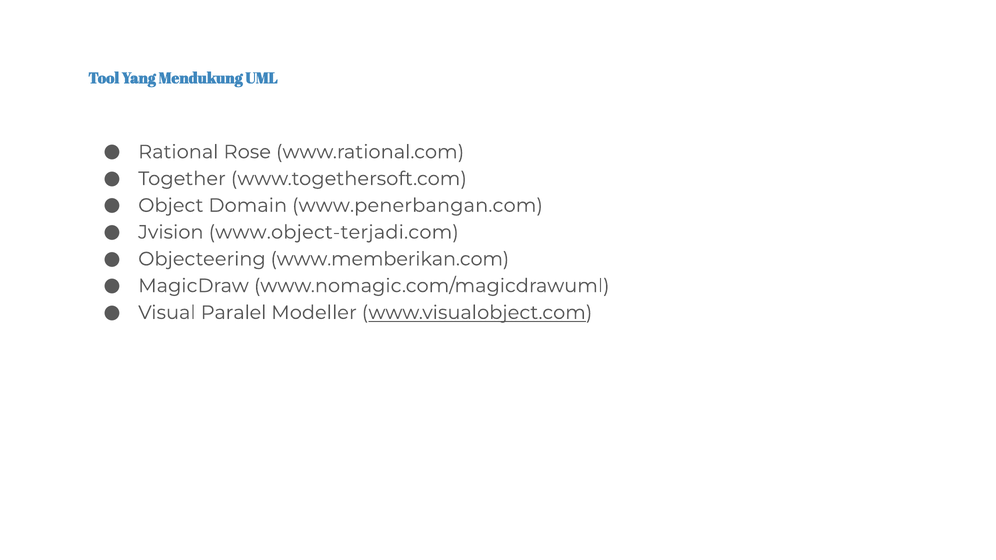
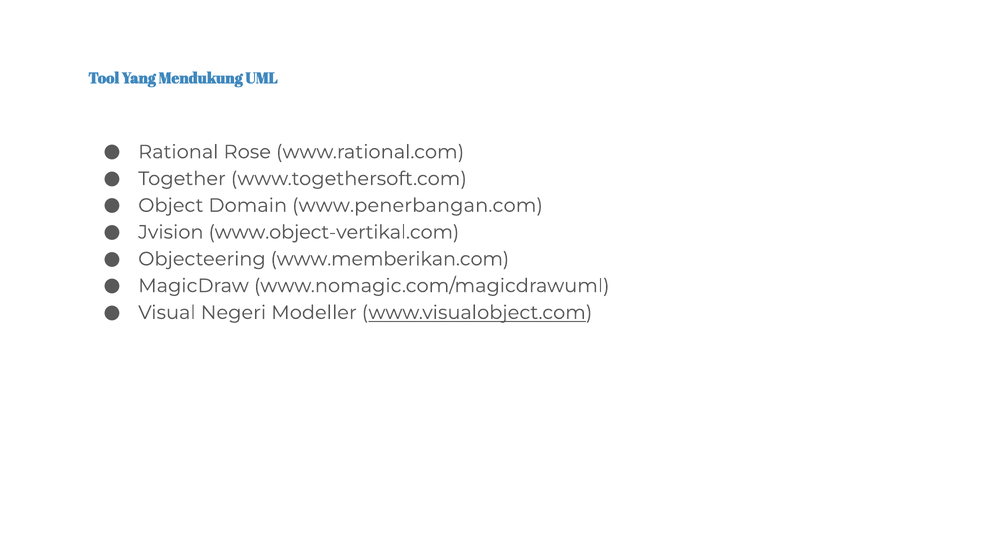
www.object-terjadi.com: www.object-terjadi.com -> www.object-vertikal.com (334, 232)
Paralel: Paralel -> Negeri (233, 313)
